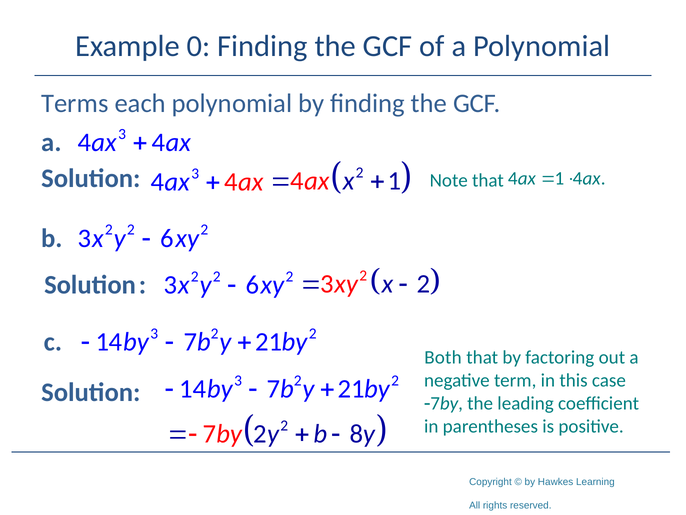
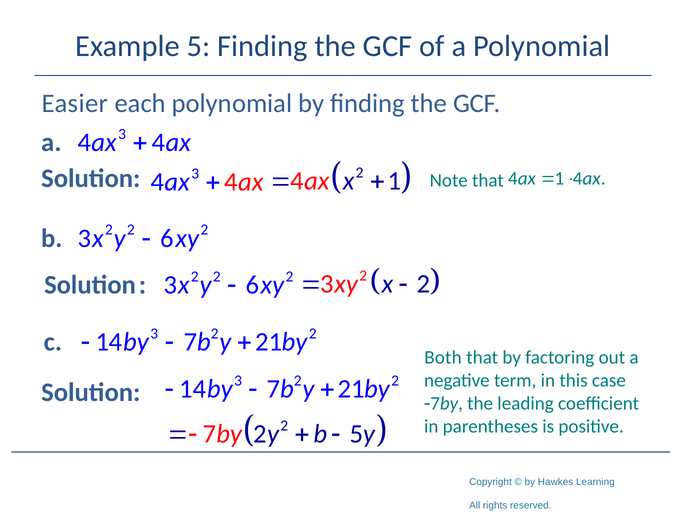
Example 0: 0 -> 5 (199, 46)
Terms: Terms -> Easier (75, 104)
8: 8 -> 5 (356, 433)
